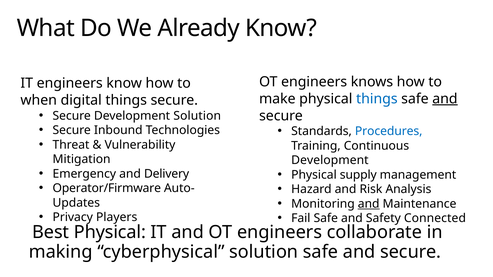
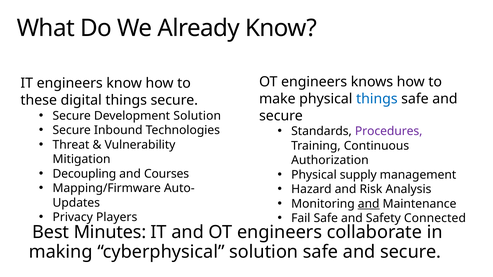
and underline: present -> none (445, 99)
when: when -> these (39, 100)
Procedures colour: blue -> purple (389, 131)
Development: Development -> Authorization (330, 160)
Emergency: Emergency -> Decoupling (84, 174)
Delivery: Delivery -> Courses (167, 174)
Operator/Firmware: Operator/Firmware -> Mapping/Firmware (107, 188)
Best Physical: Physical -> Minutes (110, 232)
